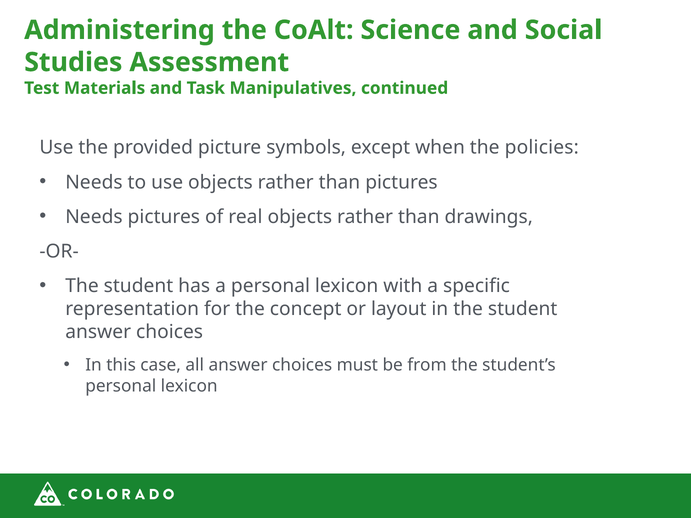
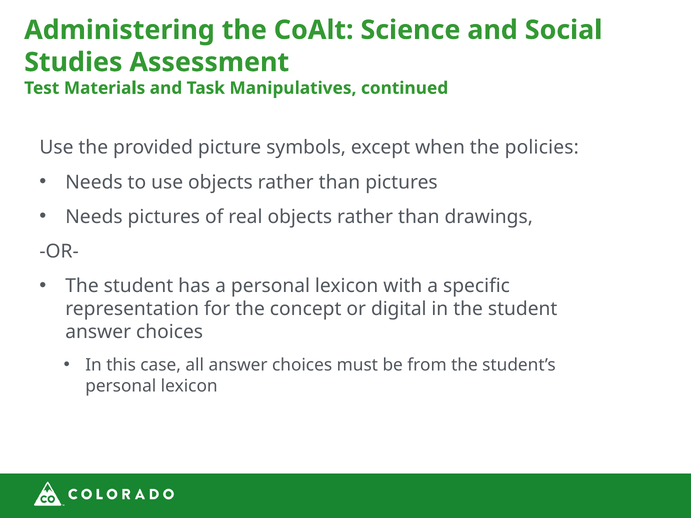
layout: layout -> digital (399, 309)
